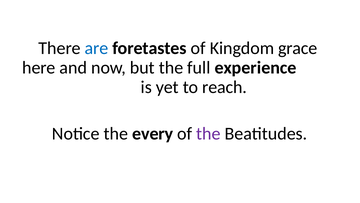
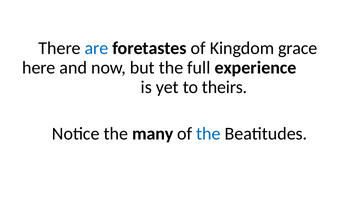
reach: reach -> theirs (225, 87)
every: every -> many (153, 133)
the colour: purple -> blue (208, 133)
